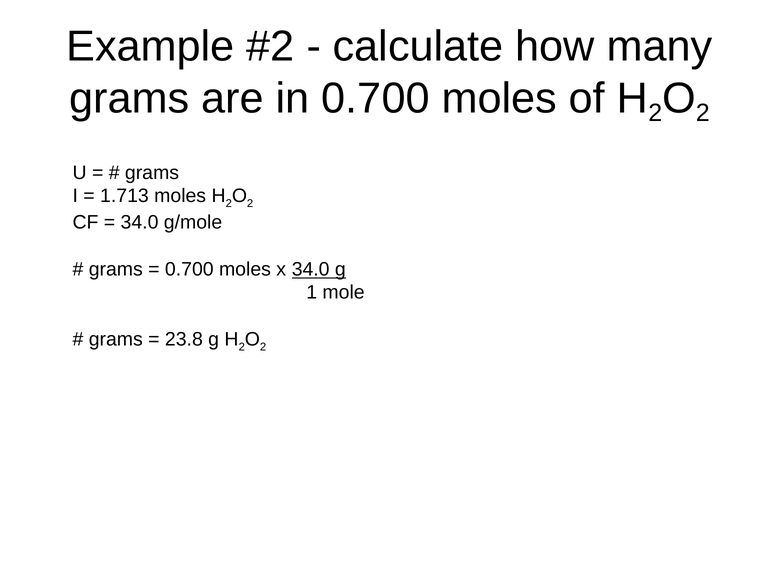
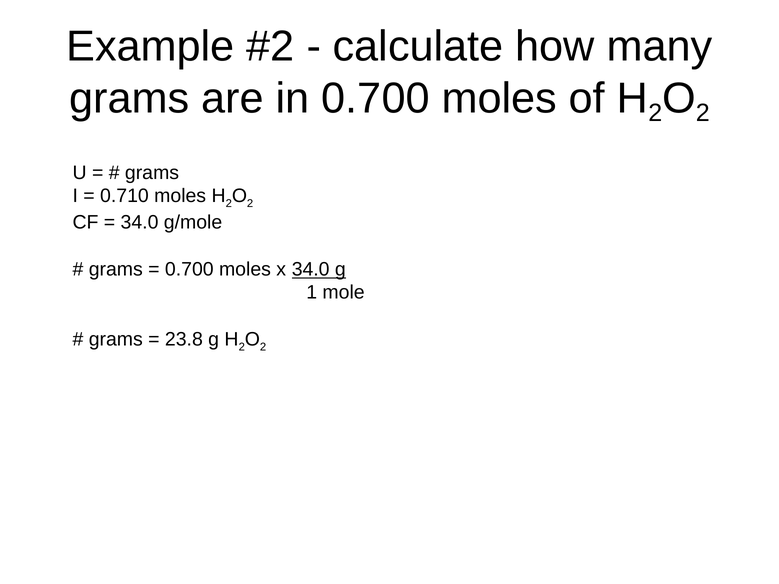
1.713: 1.713 -> 0.710 (124, 196)
